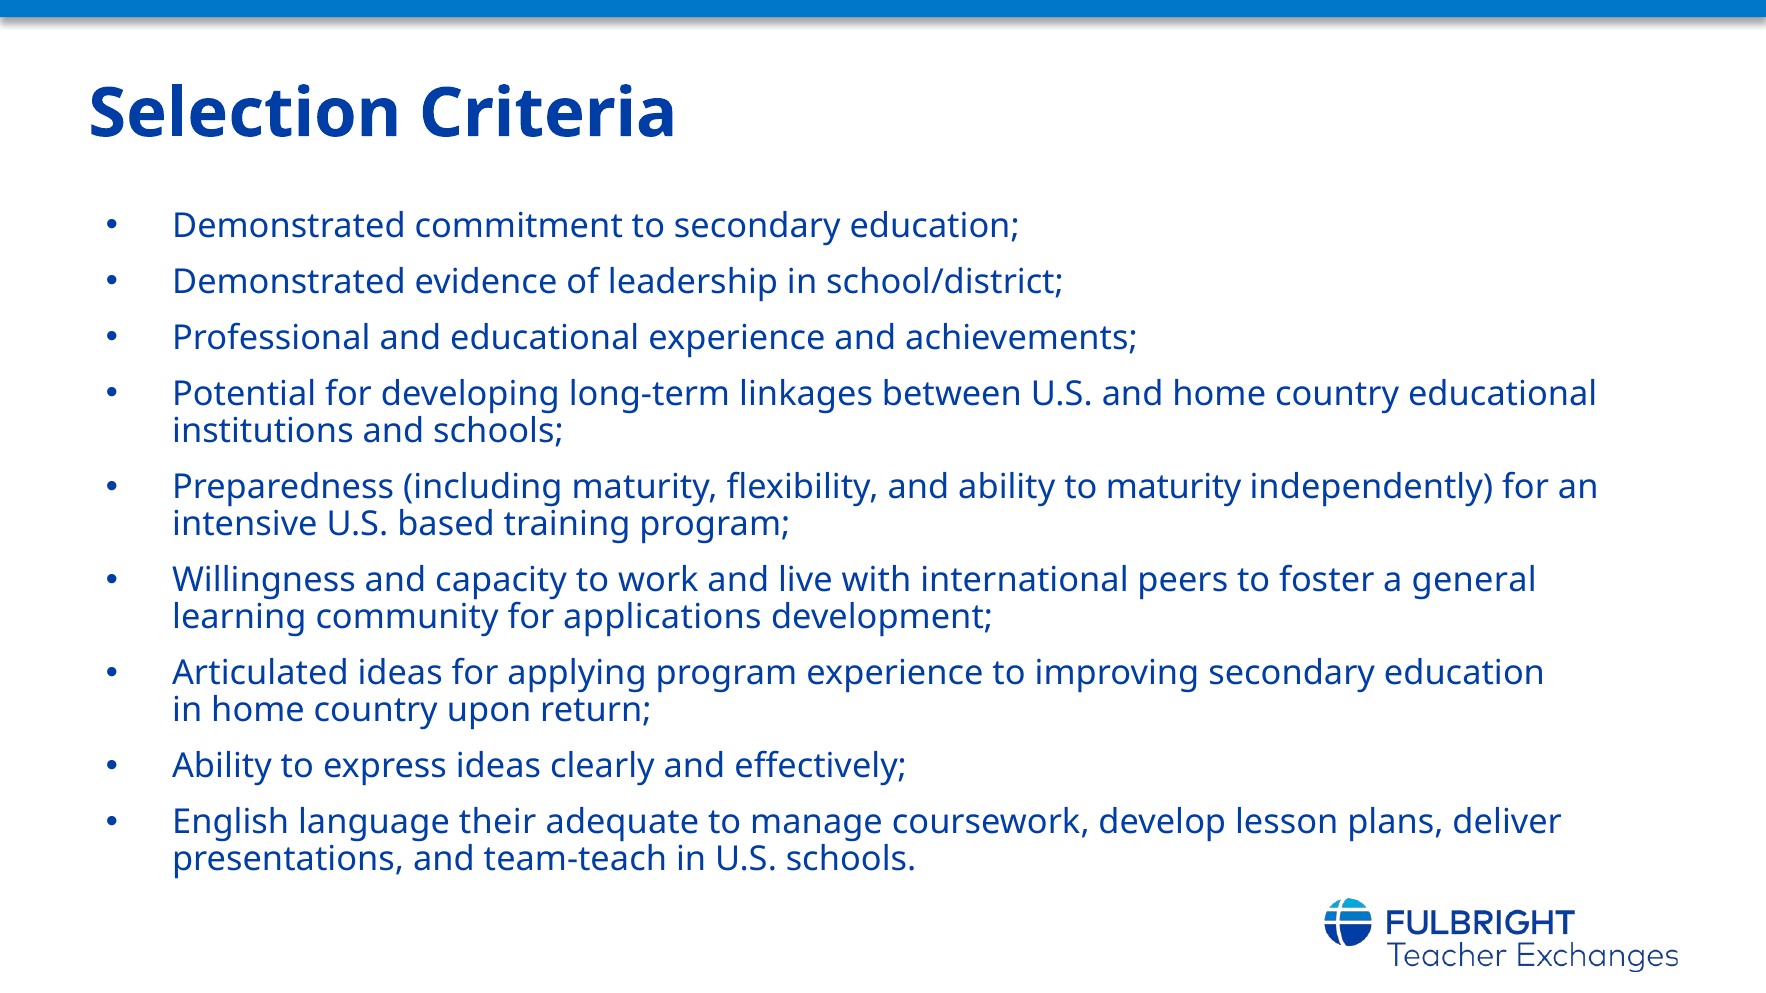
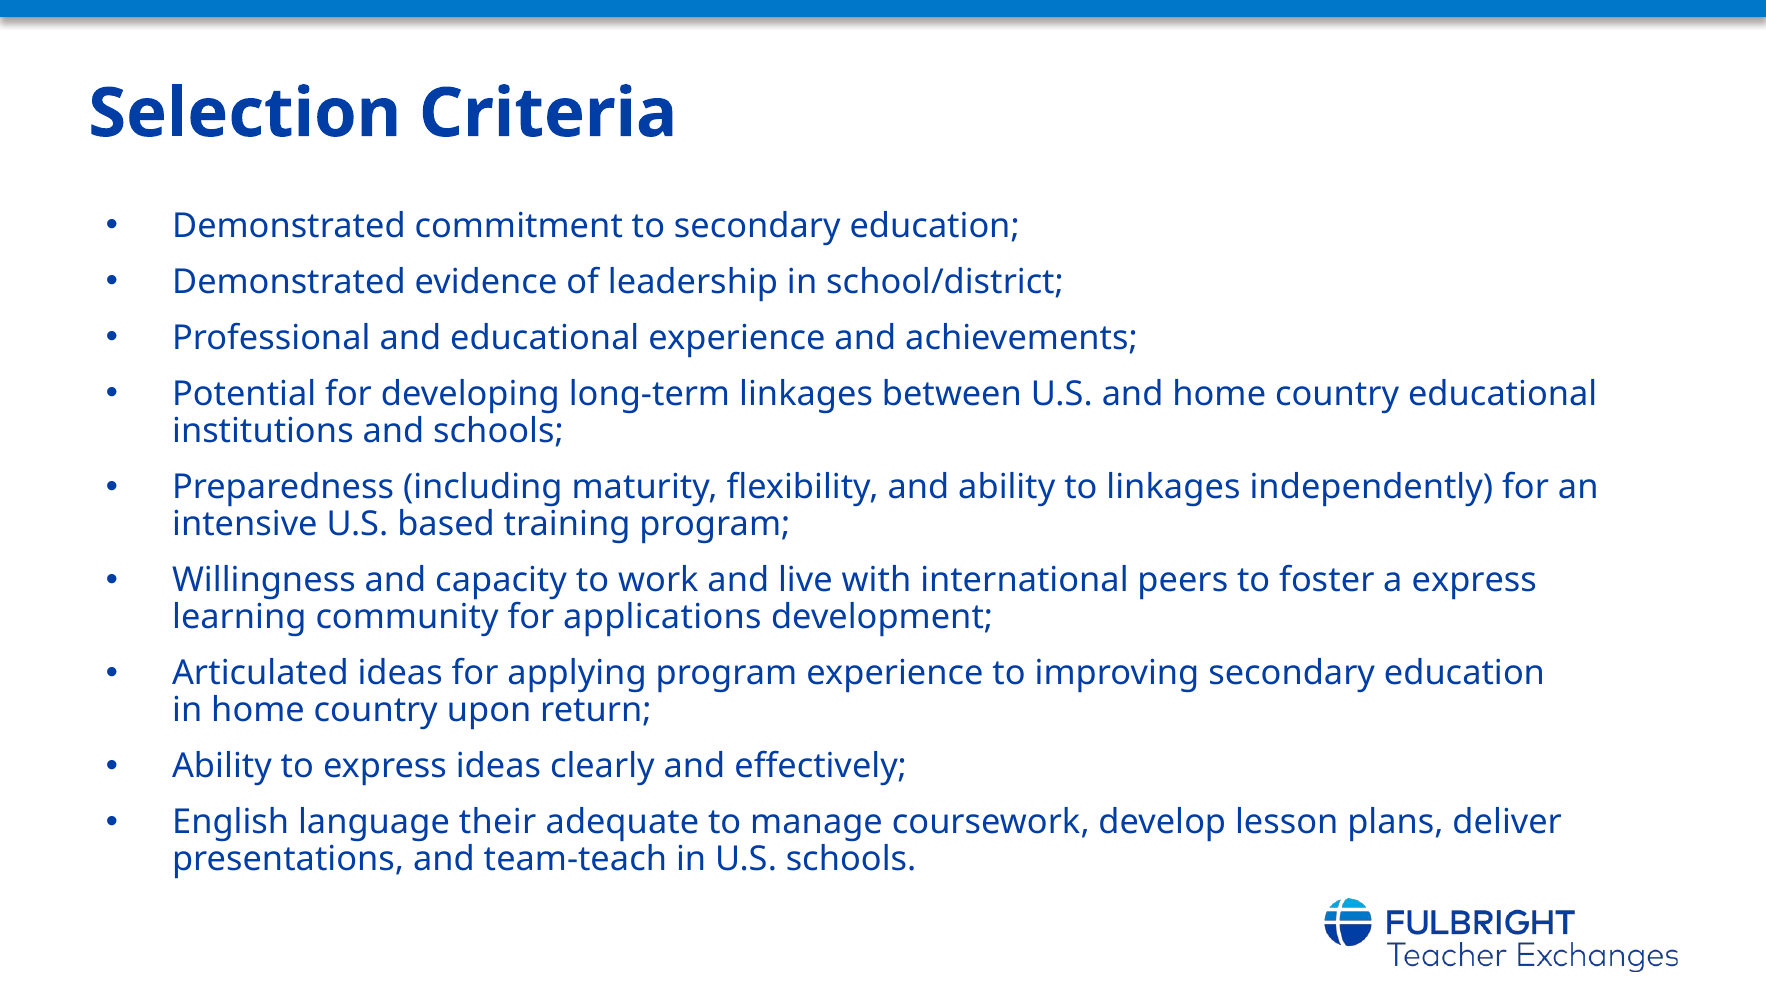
to maturity: maturity -> linkages (1173, 487)
a general: general -> express (1474, 580)
